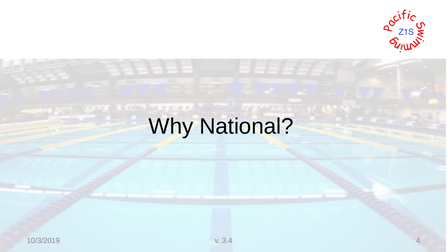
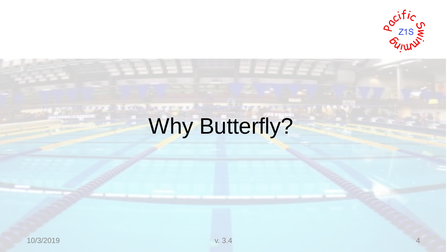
National: National -> Butterfly (246, 126)
